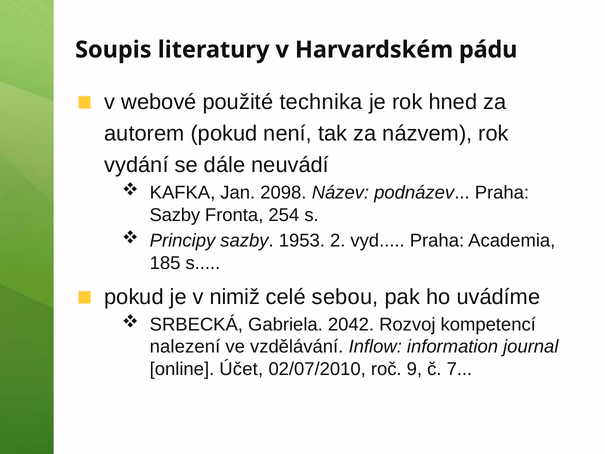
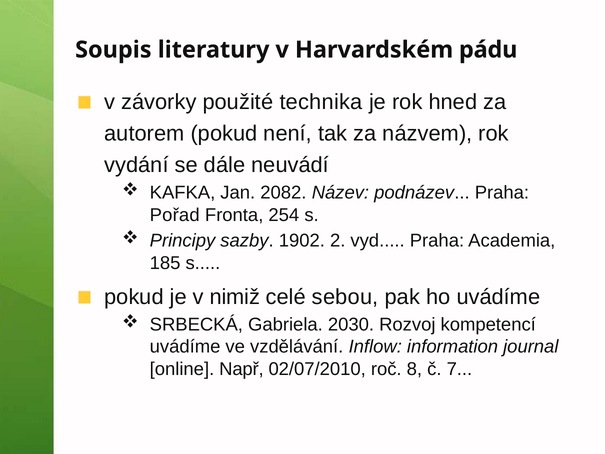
webové: webové -> závorky (159, 102)
2098: 2098 -> 2082 (283, 193)
Sazby: Sazby -> Pořad (175, 215)
1953: 1953 -> 1902 (302, 241)
2042: 2042 -> 2030 (351, 325)
nalezení: nalezení -> uvádíme (185, 347)
Účet: Účet -> Např (241, 369)
9: 9 -> 8 (414, 369)
